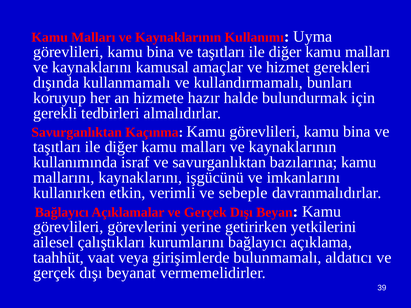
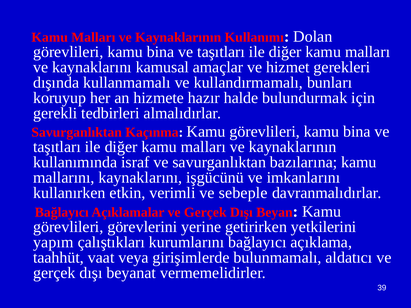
Uyma: Uyma -> Dolan (313, 36)
ailesel: ailesel -> yapım (53, 242)
